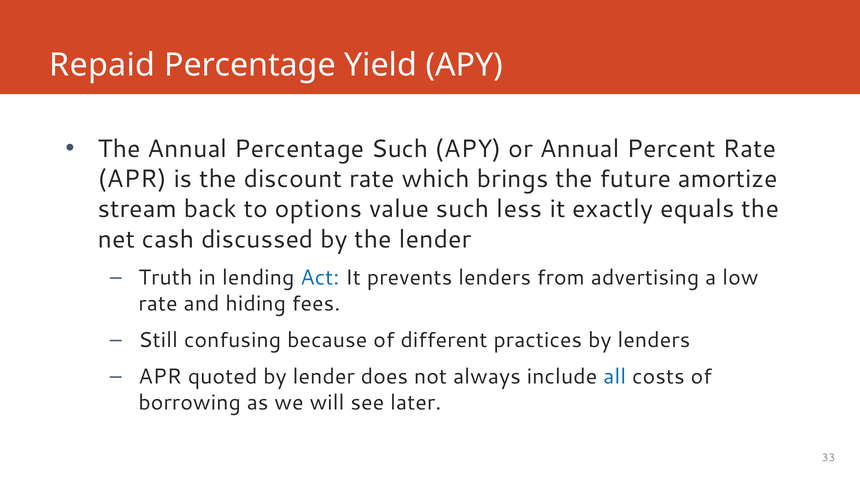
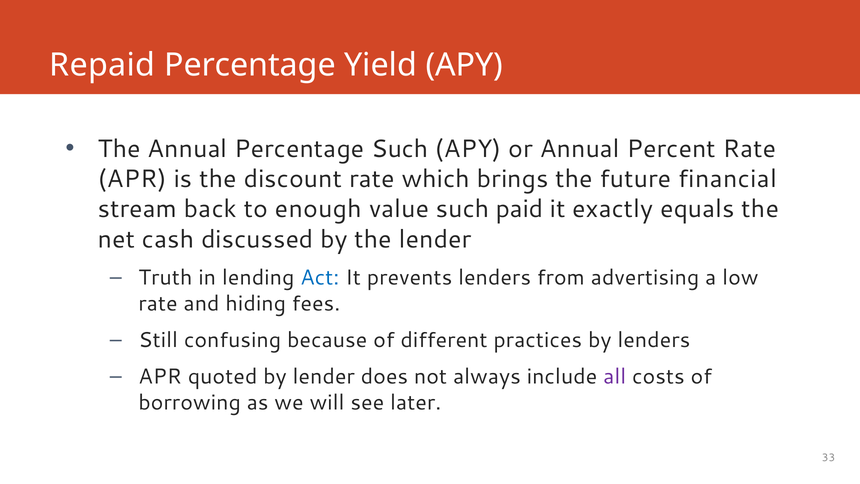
amortize: amortize -> financial (728, 179)
options: options -> enough (318, 209)
less: less -> paid (520, 209)
all colour: blue -> purple (615, 377)
